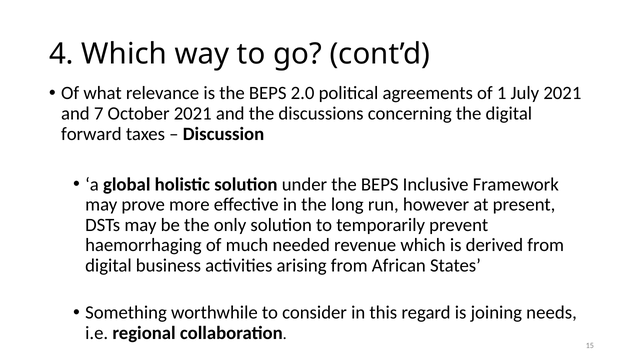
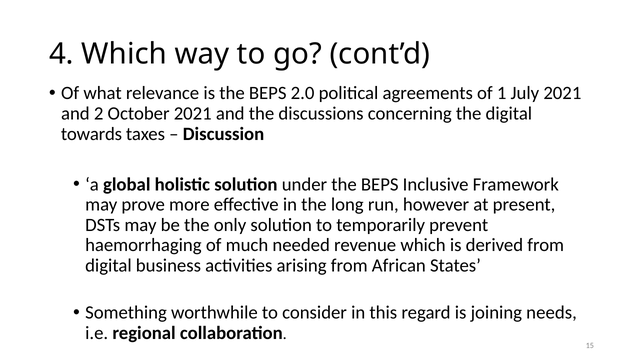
7: 7 -> 2 (99, 113)
forward: forward -> towards (91, 134)
